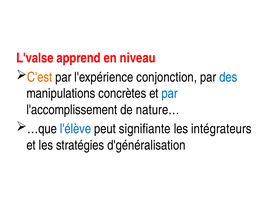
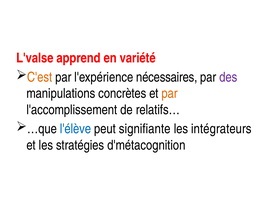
niveau: niveau -> variété (138, 58)
conjonction: conjonction -> nécessaires (167, 77)
des colour: blue -> purple (228, 77)
par colour: blue -> orange (170, 93)
nature…: nature… -> relatifs… (158, 110)
d'généralisation: d'généralisation -> d'métacognition (146, 145)
